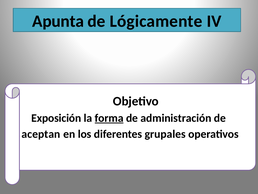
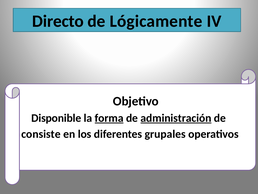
Apunta: Apunta -> Directo (58, 21)
Exposición: Exposición -> Disponible (56, 118)
administración underline: none -> present (176, 118)
aceptan: aceptan -> consiste (41, 134)
